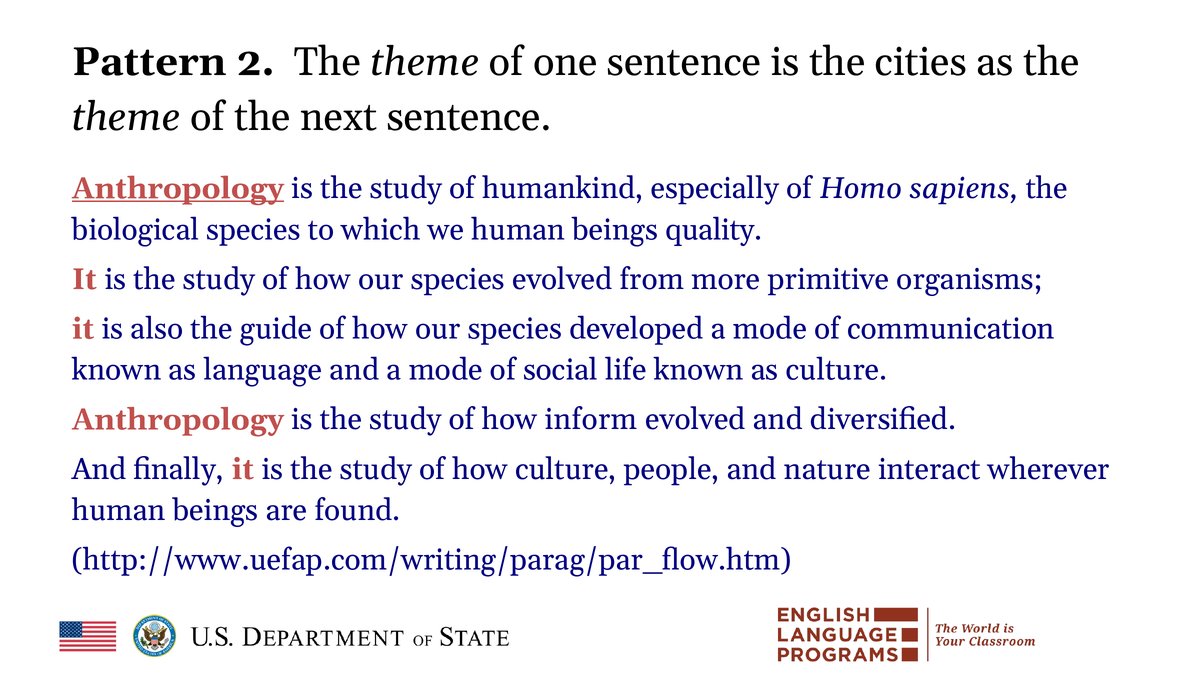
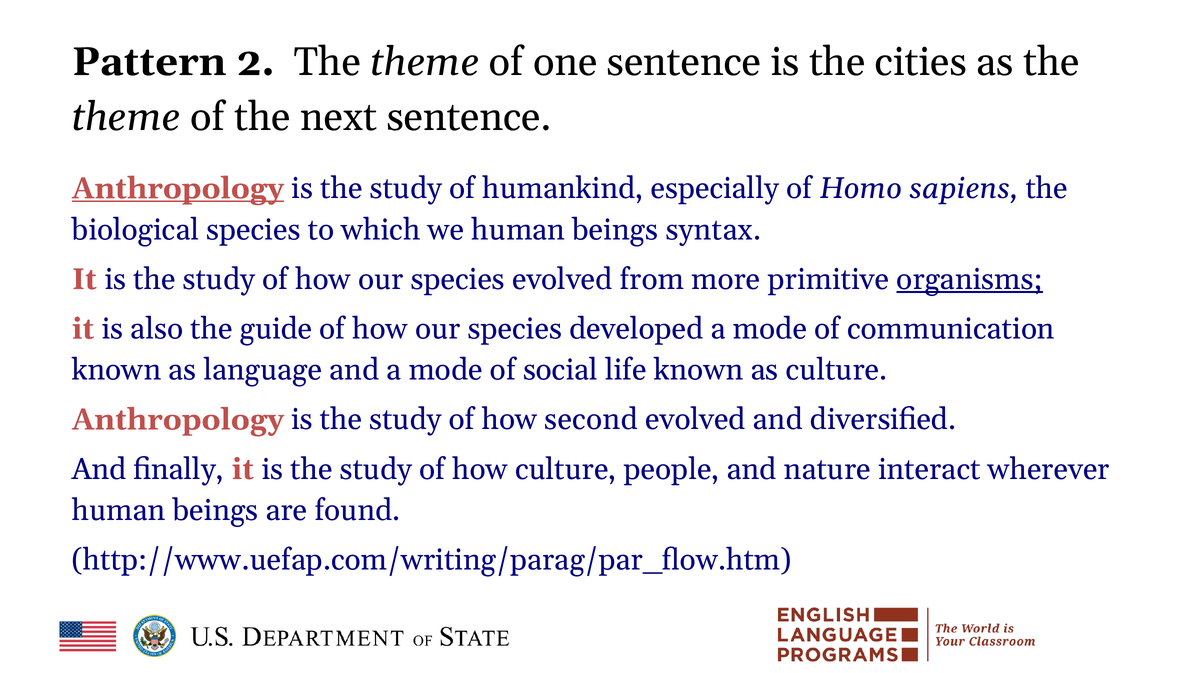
quality: quality -> syntax (713, 230)
organisms underline: none -> present (970, 279)
inform: inform -> second (591, 420)
